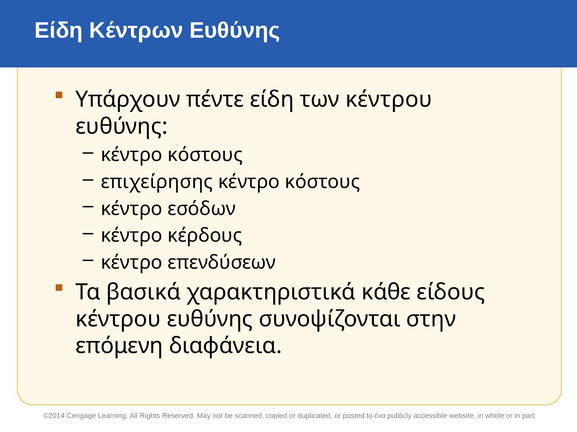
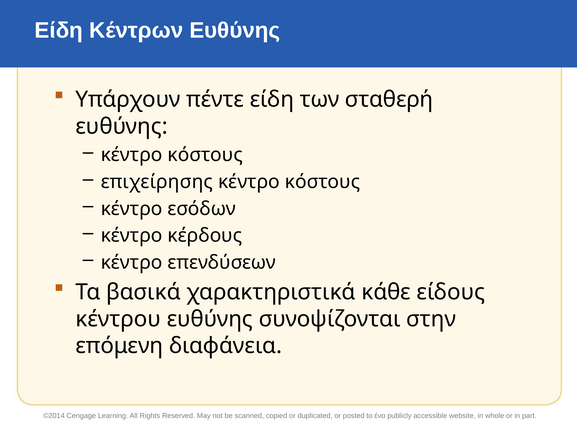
των κέντρου: κέντρου -> σταθερή (389, 100)
